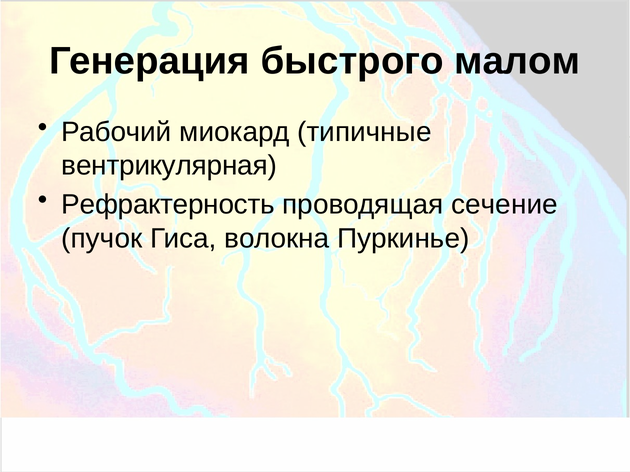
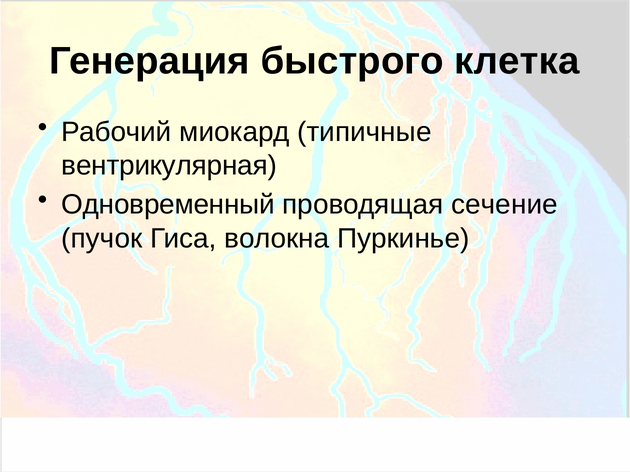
малом: малом -> клетка (517, 61)
Рефрактерность: Рефрактерность -> Одновременный (168, 205)
